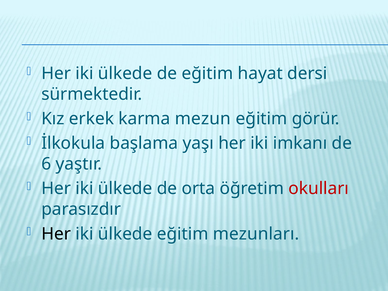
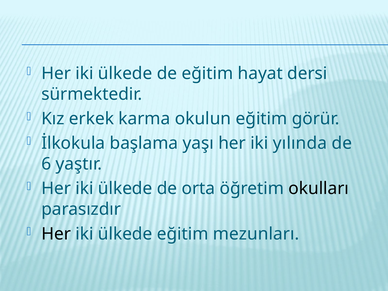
mezun: mezun -> okulun (203, 119)
imkanı: imkanı -> yılında (300, 143)
okulları colour: red -> black (319, 189)
